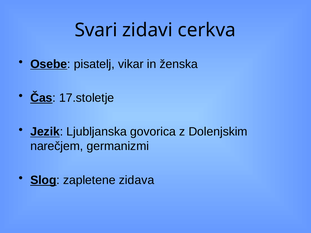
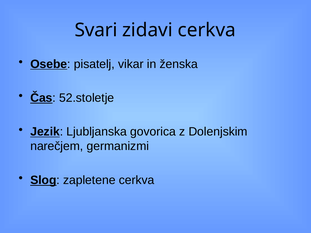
17.stoletje: 17.stoletje -> 52.stoletje (87, 98)
zapletene zidava: zidava -> cerkva (137, 180)
